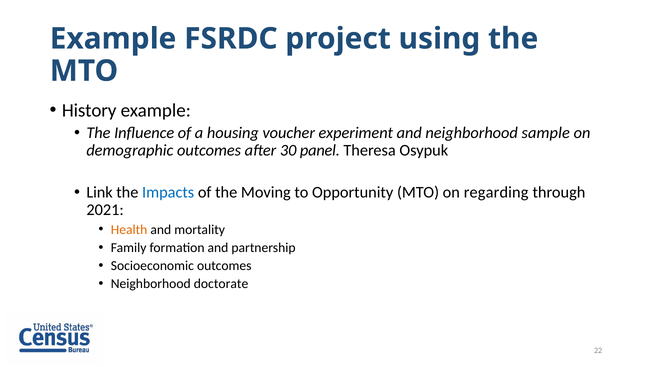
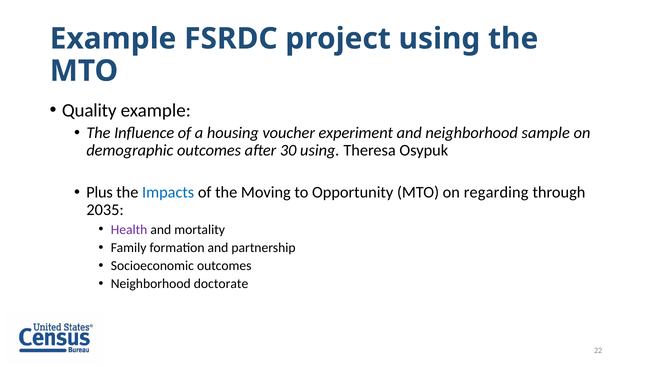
History: History -> Quality (89, 110)
30 panel: panel -> using (320, 150)
Link: Link -> Plus (100, 192)
2021: 2021 -> 2035 (105, 210)
Health colour: orange -> purple (129, 229)
